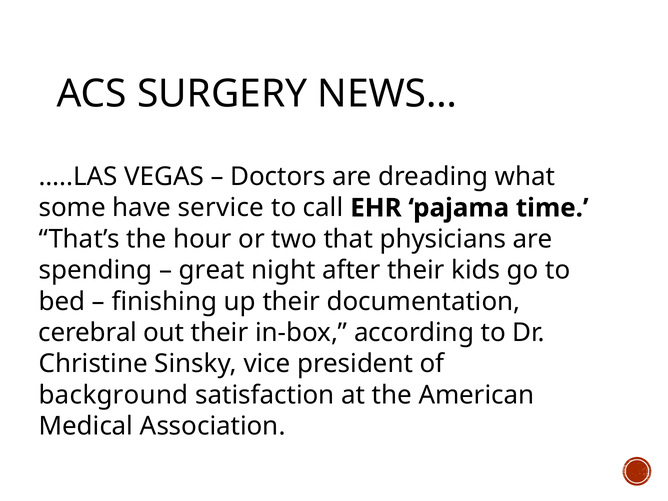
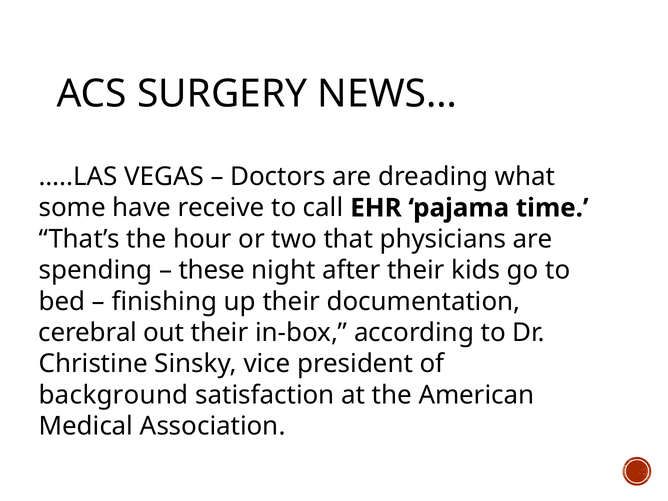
service: service -> receive (221, 208)
great: great -> these (212, 270)
